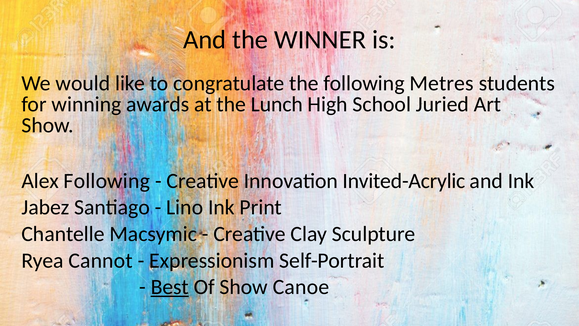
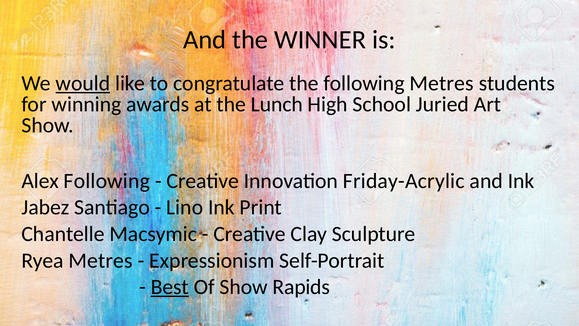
would underline: none -> present (83, 83)
Invited-Acrylic: Invited-Acrylic -> Friday-Acrylic (404, 181)
Ryea Cannot: Cannot -> Metres (101, 260)
Canoe: Canoe -> Rapids (301, 287)
